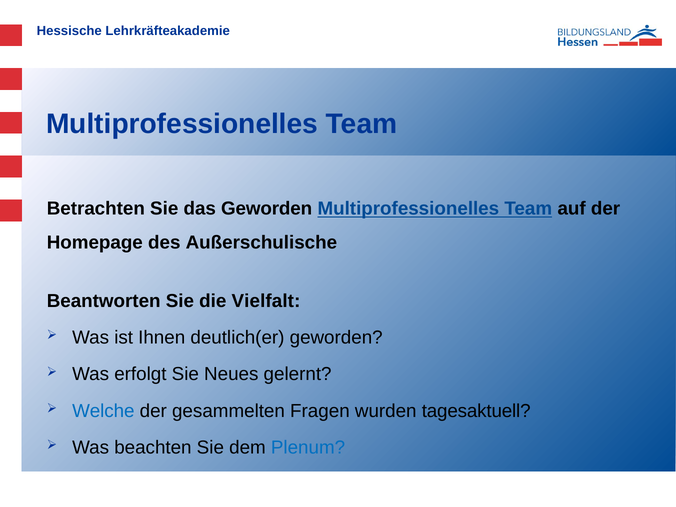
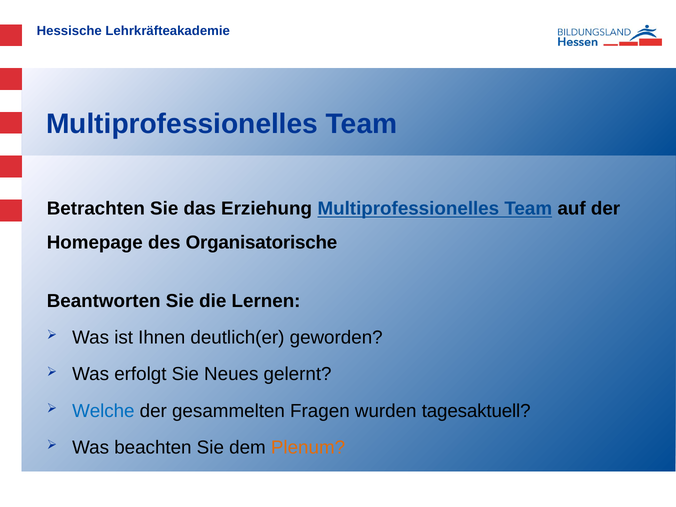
das Geworden: Geworden -> Erziehung (267, 209)
Außerschulische: Außerschulische -> Organisatorische (261, 242)
Vielfalt: Vielfalt -> Lernen (266, 301)
Plenum colour: blue -> orange (308, 447)
